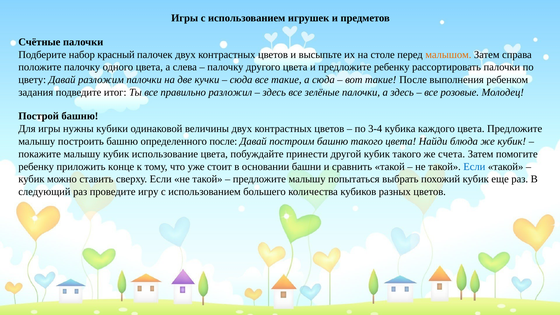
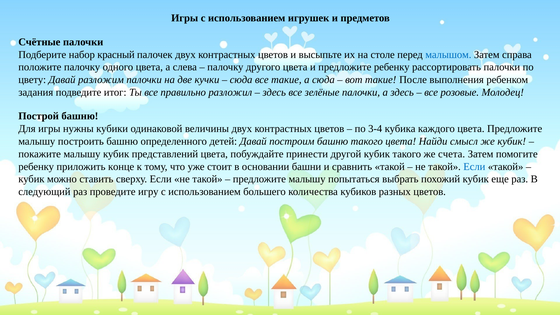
малышом colour: orange -> blue (448, 55)
определенного после: после -> детей (223, 141)
блюда: блюда -> смысл (464, 141)
использование: использование -> представлений (165, 154)
